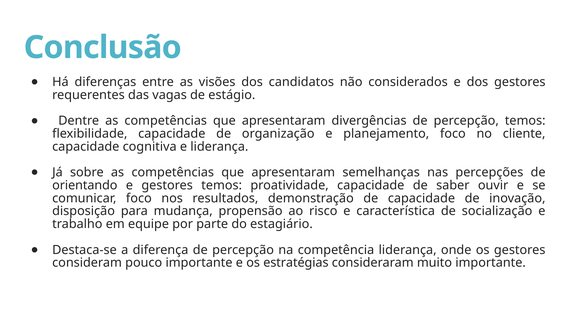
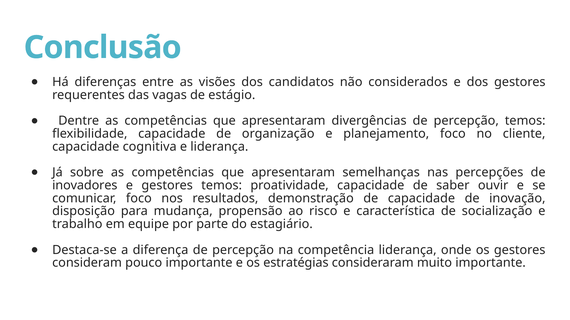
orientando: orientando -> inovadores (85, 186)
